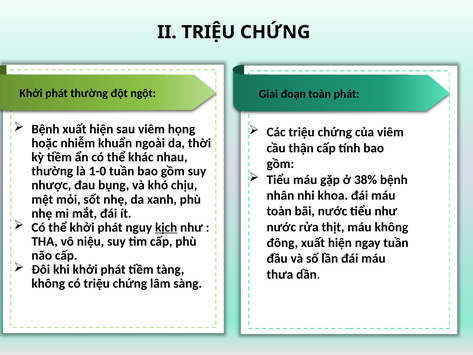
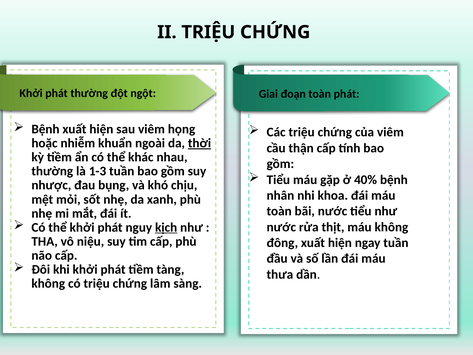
thời underline: none -> present (200, 143)
1-0: 1-0 -> 1-3 (97, 171)
38%: 38% -> 40% (366, 180)
